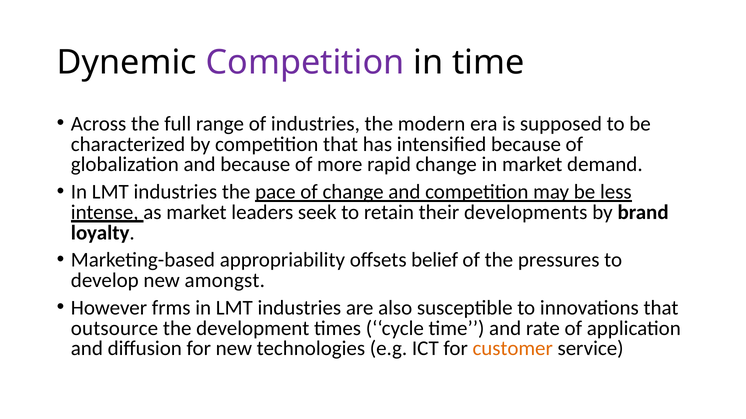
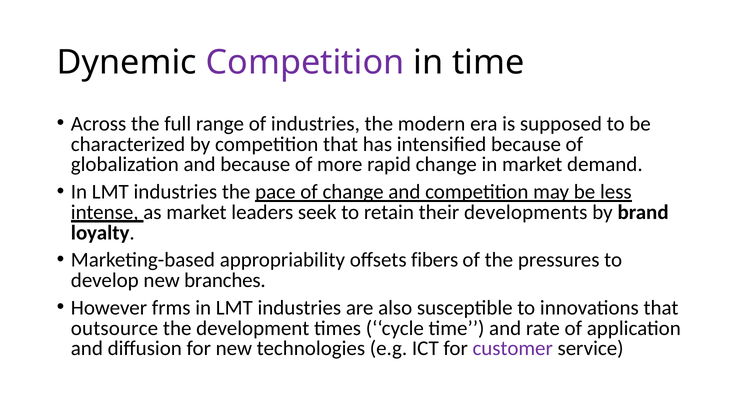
belief: belief -> fibers (435, 260)
amongst: amongst -> branches (225, 281)
customer colour: orange -> purple (513, 349)
